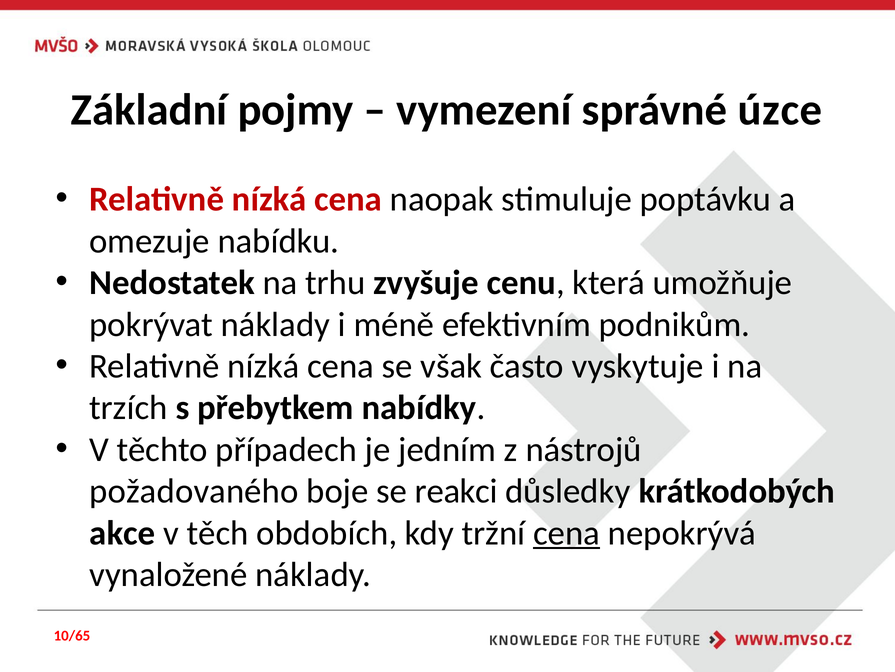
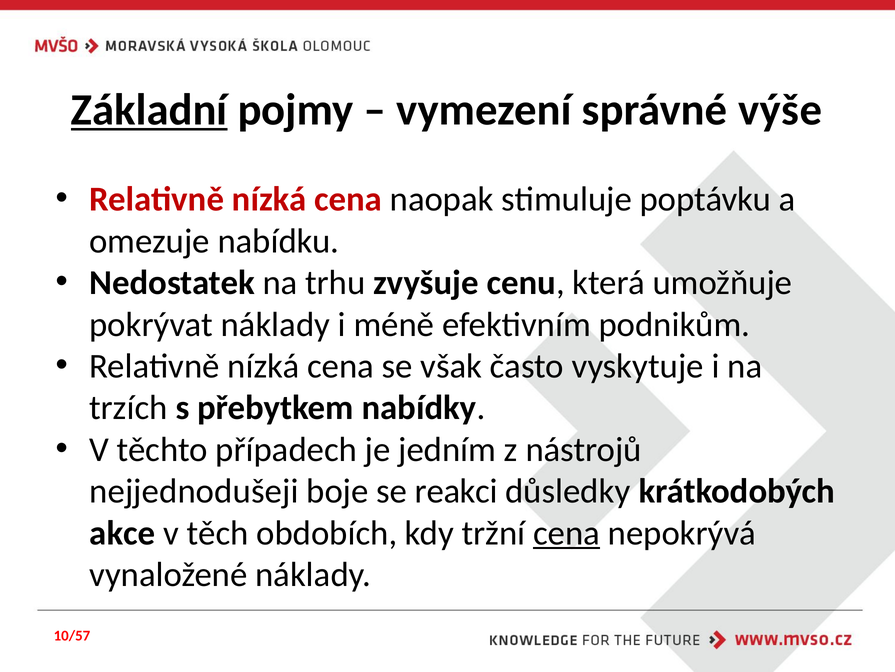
Základní underline: none -> present (149, 110)
úzce: úzce -> výše (780, 110)
požadovaného: požadovaného -> nejjednodušeji (194, 491)
10/65: 10/65 -> 10/57 (72, 635)
